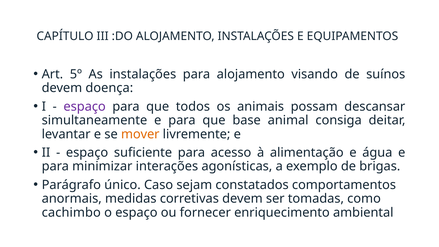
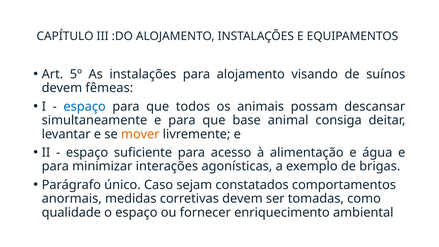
doença: doença -> fêmeas (109, 88)
espaço colour: purple -> blue (85, 106)
cachimbo: cachimbo -> qualidade (71, 212)
